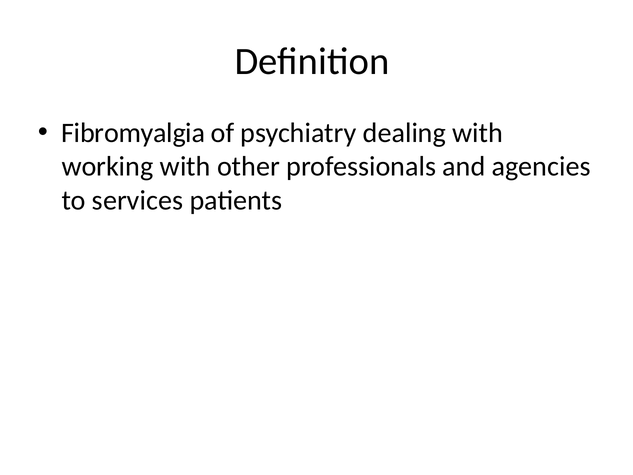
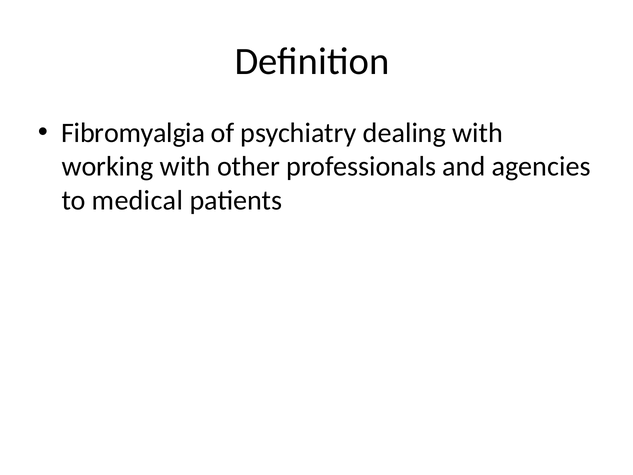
services: services -> medical (137, 200)
